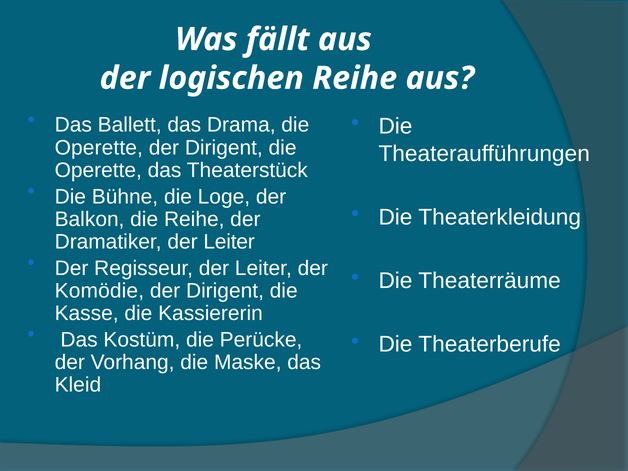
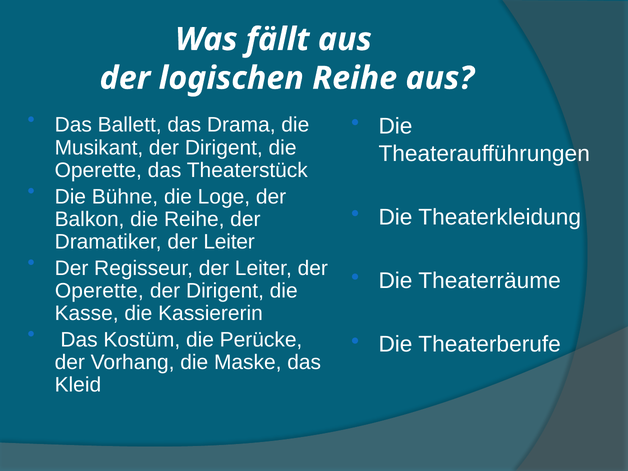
Operette: Operette -> Musikant (99, 148)
Komödie: Komödie -> Operette (99, 291)
